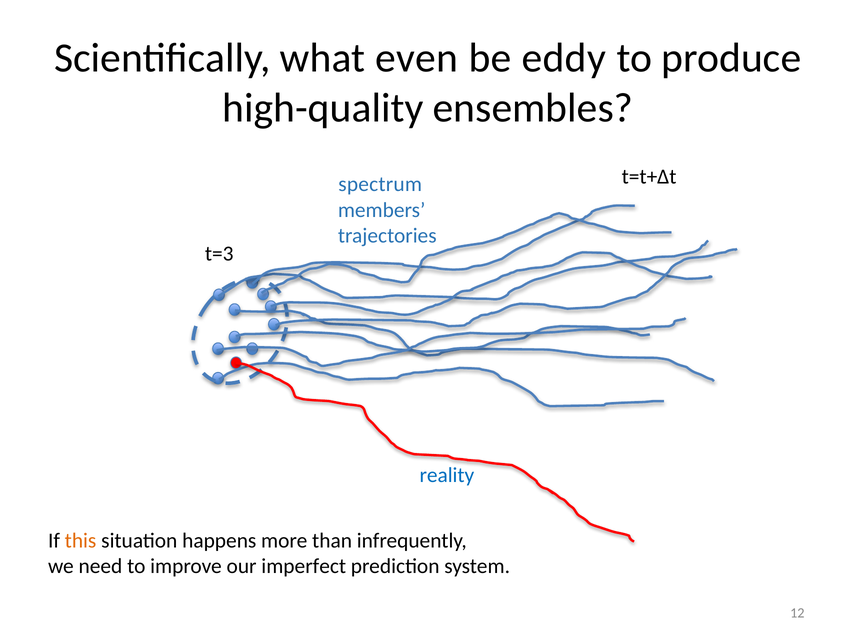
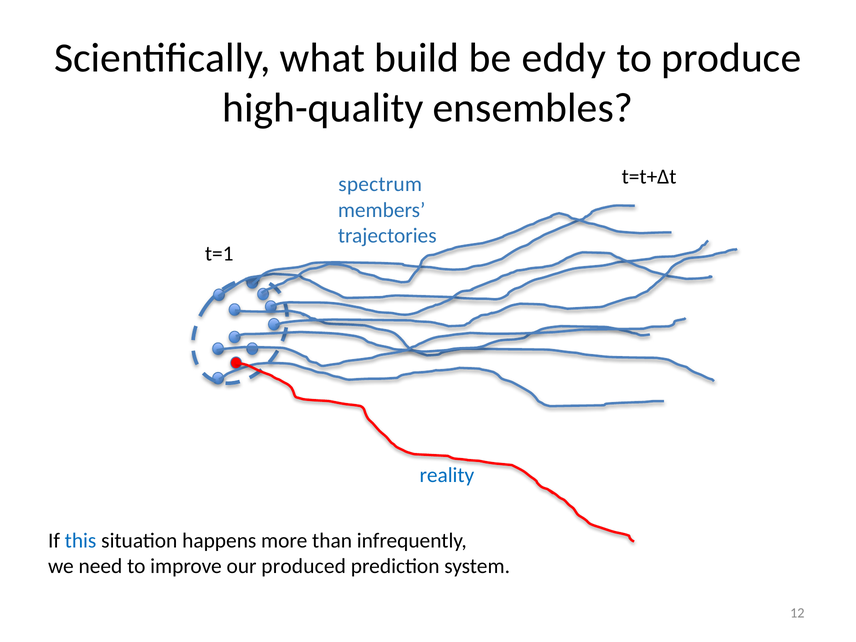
even: even -> build (417, 58)
t=3: t=3 -> t=1 (219, 253)
this colour: orange -> blue (81, 541)
imperfect: imperfect -> produced (304, 566)
